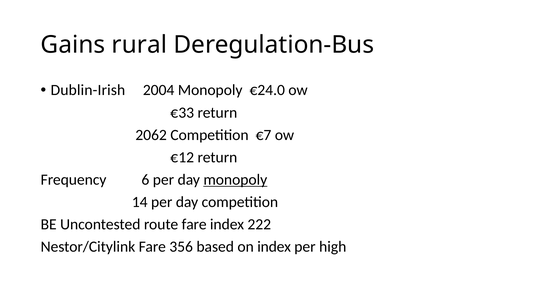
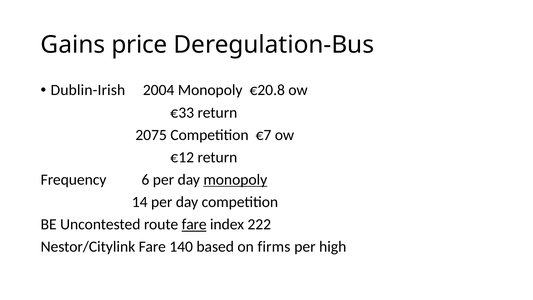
rural: rural -> price (139, 45)
€24.0: €24.0 -> €20.8 (267, 90)
2062: 2062 -> 2075 (151, 135)
fare underline: none -> present (194, 224)
356: 356 -> 140 (181, 247)
on index: index -> firms (274, 247)
